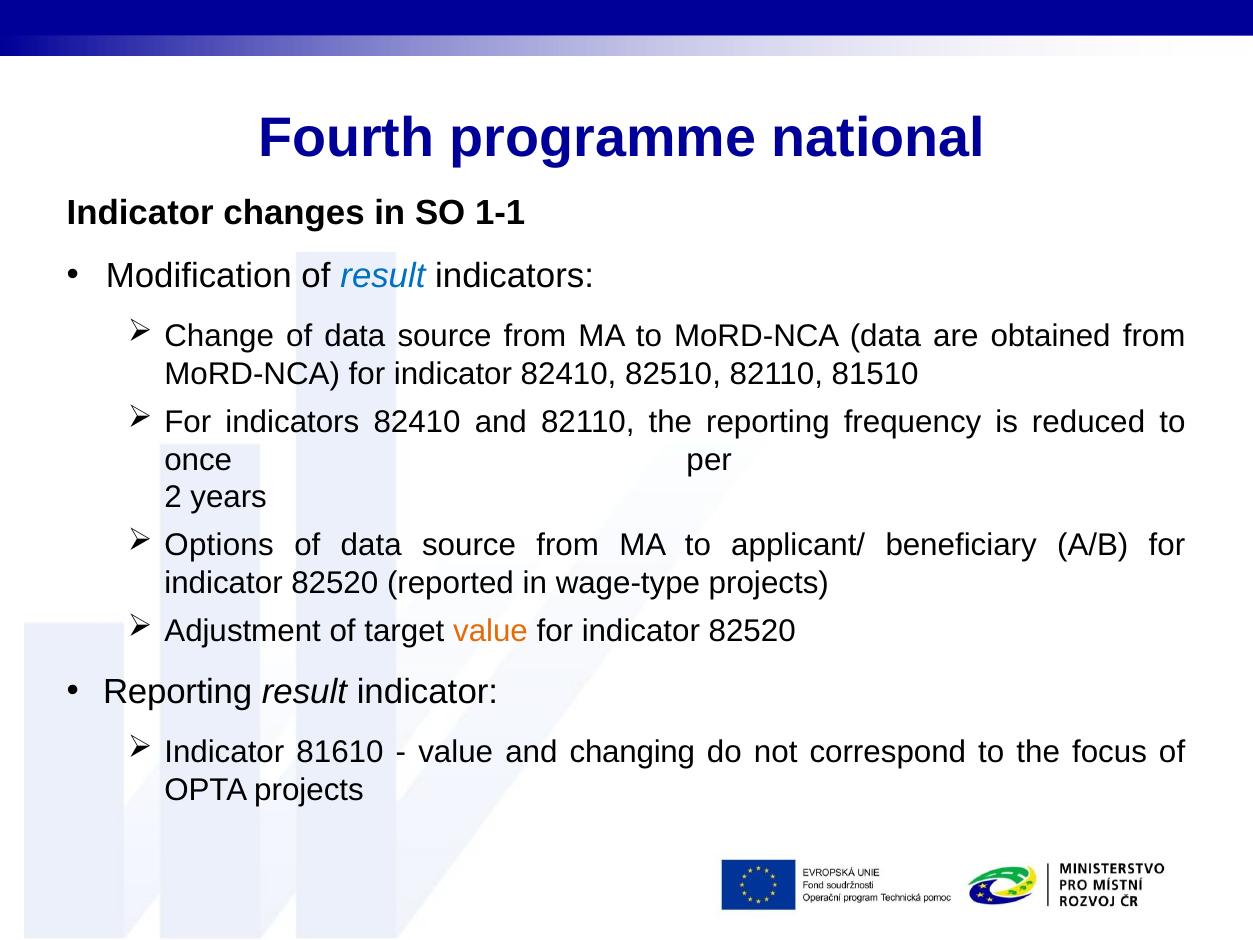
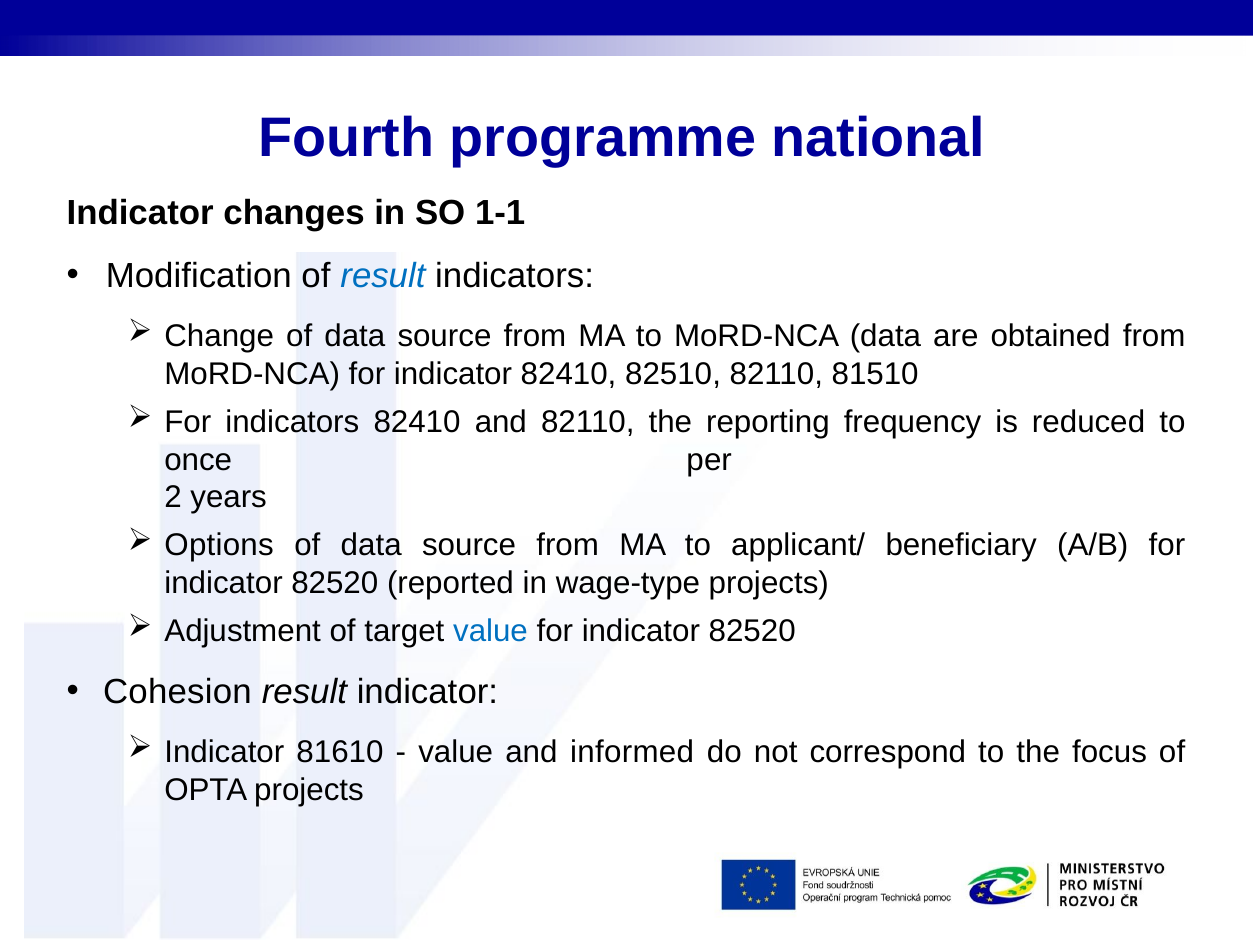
value colour: orange -> blue (491, 631)
Reporting: Reporting -> Cohesion (177, 692)
changing: changing -> informed (632, 752)
